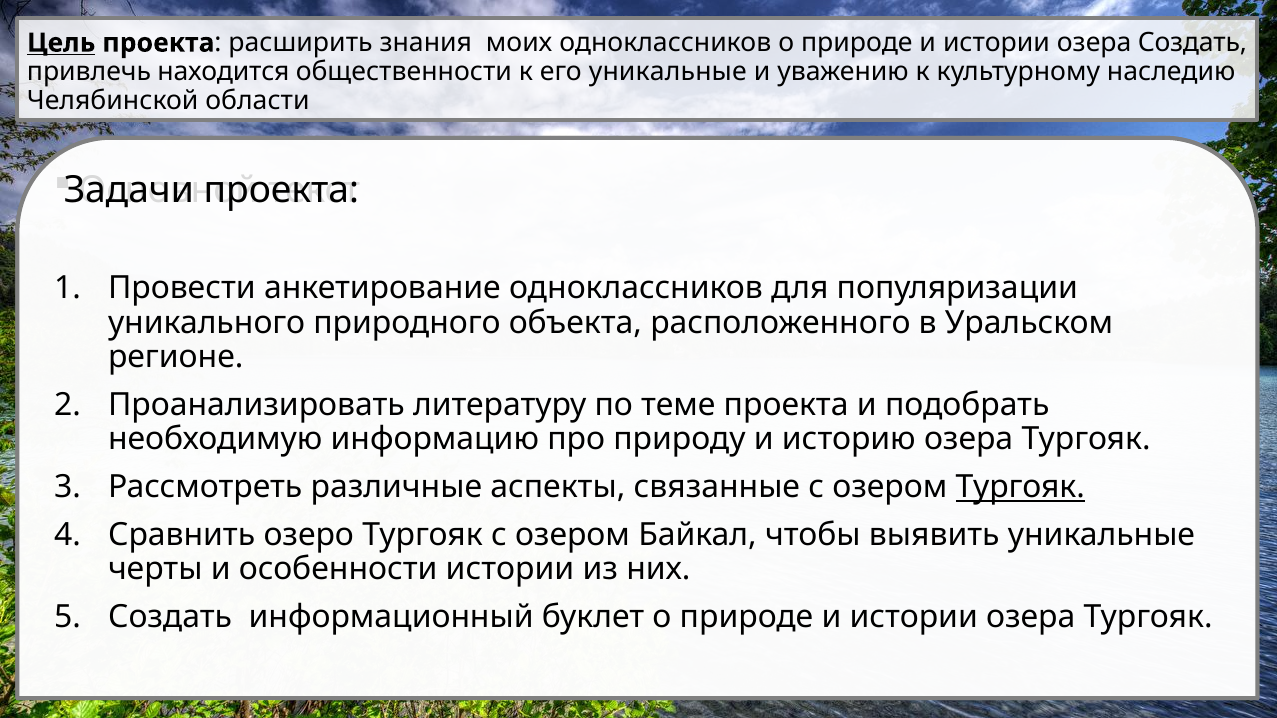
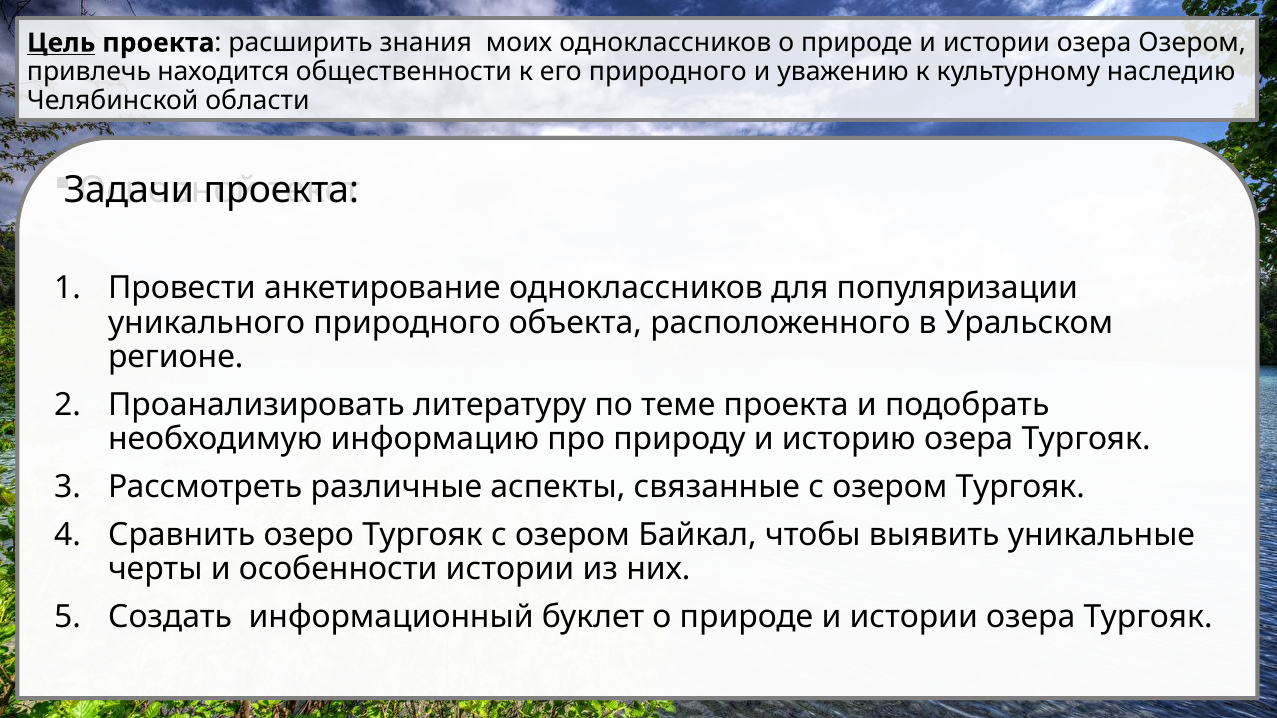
озера Создать: Создать -> Озером (1192, 43)
его уникальные: уникальные -> природного (668, 72)
Тургояк underline: present -> none (1020, 487)
